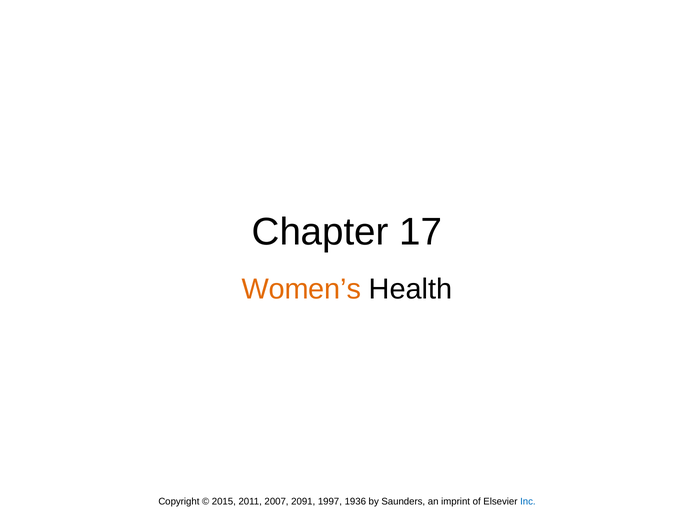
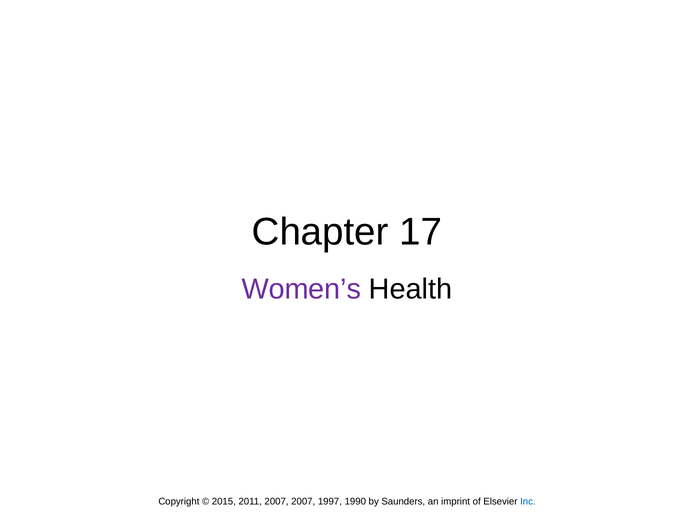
Women’s colour: orange -> purple (301, 289)
2007 2091: 2091 -> 2007 (303, 501)
1936: 1936 -> 1990 (355, 501)
